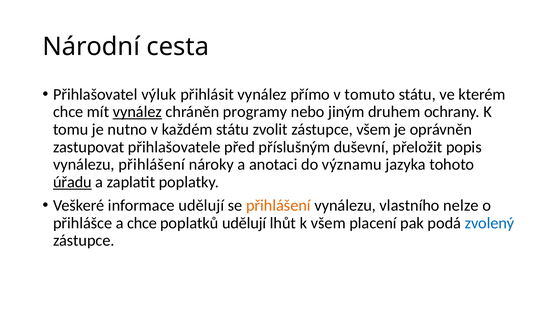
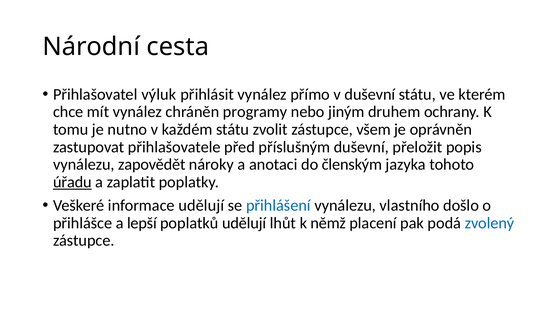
v tomuto: tomuto -> duševní (370, 94)
vynález underline: present -> none (137, 112)
vynálezu přihlášení: přihlášení -> zapovědět (152, 164)
významu: významu -> členským (352, 164)
přihlášení colour: orange -> blue (278, 205)
nelze: nelze -> došlo (461, 205)
a chce: chce -> lepší (142, 223)
k všem: všem -> němž (328, 223)
